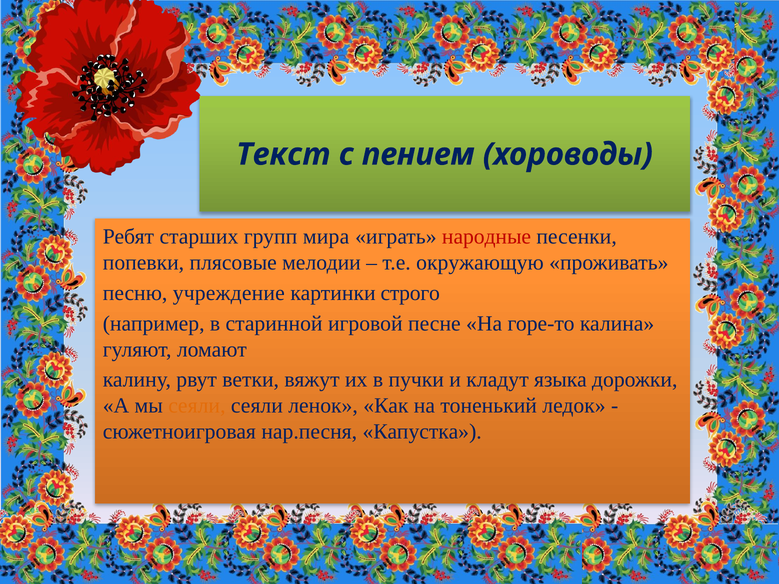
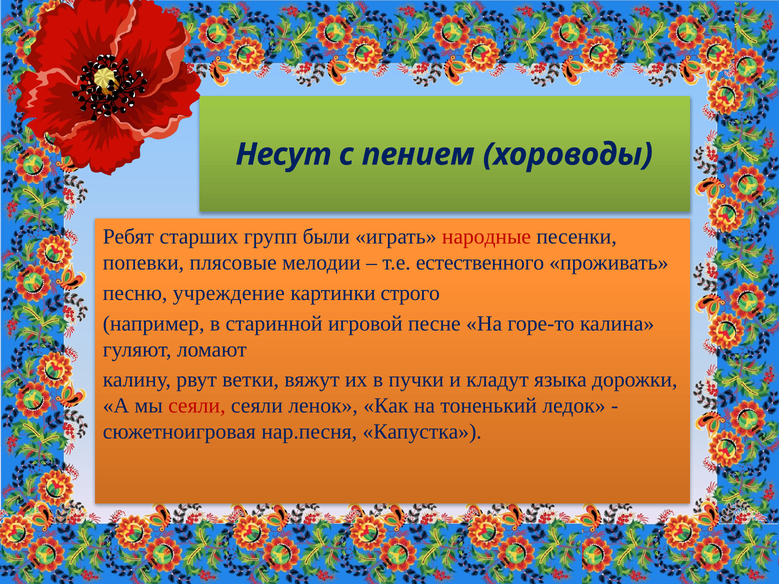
Текст: Текст -> Несут (284, 154)
мира: мира -> были (326, 237)
окружающую: окружающую -> естественного (480, 263)
сеяли colour: orange -> red (197, 406)
